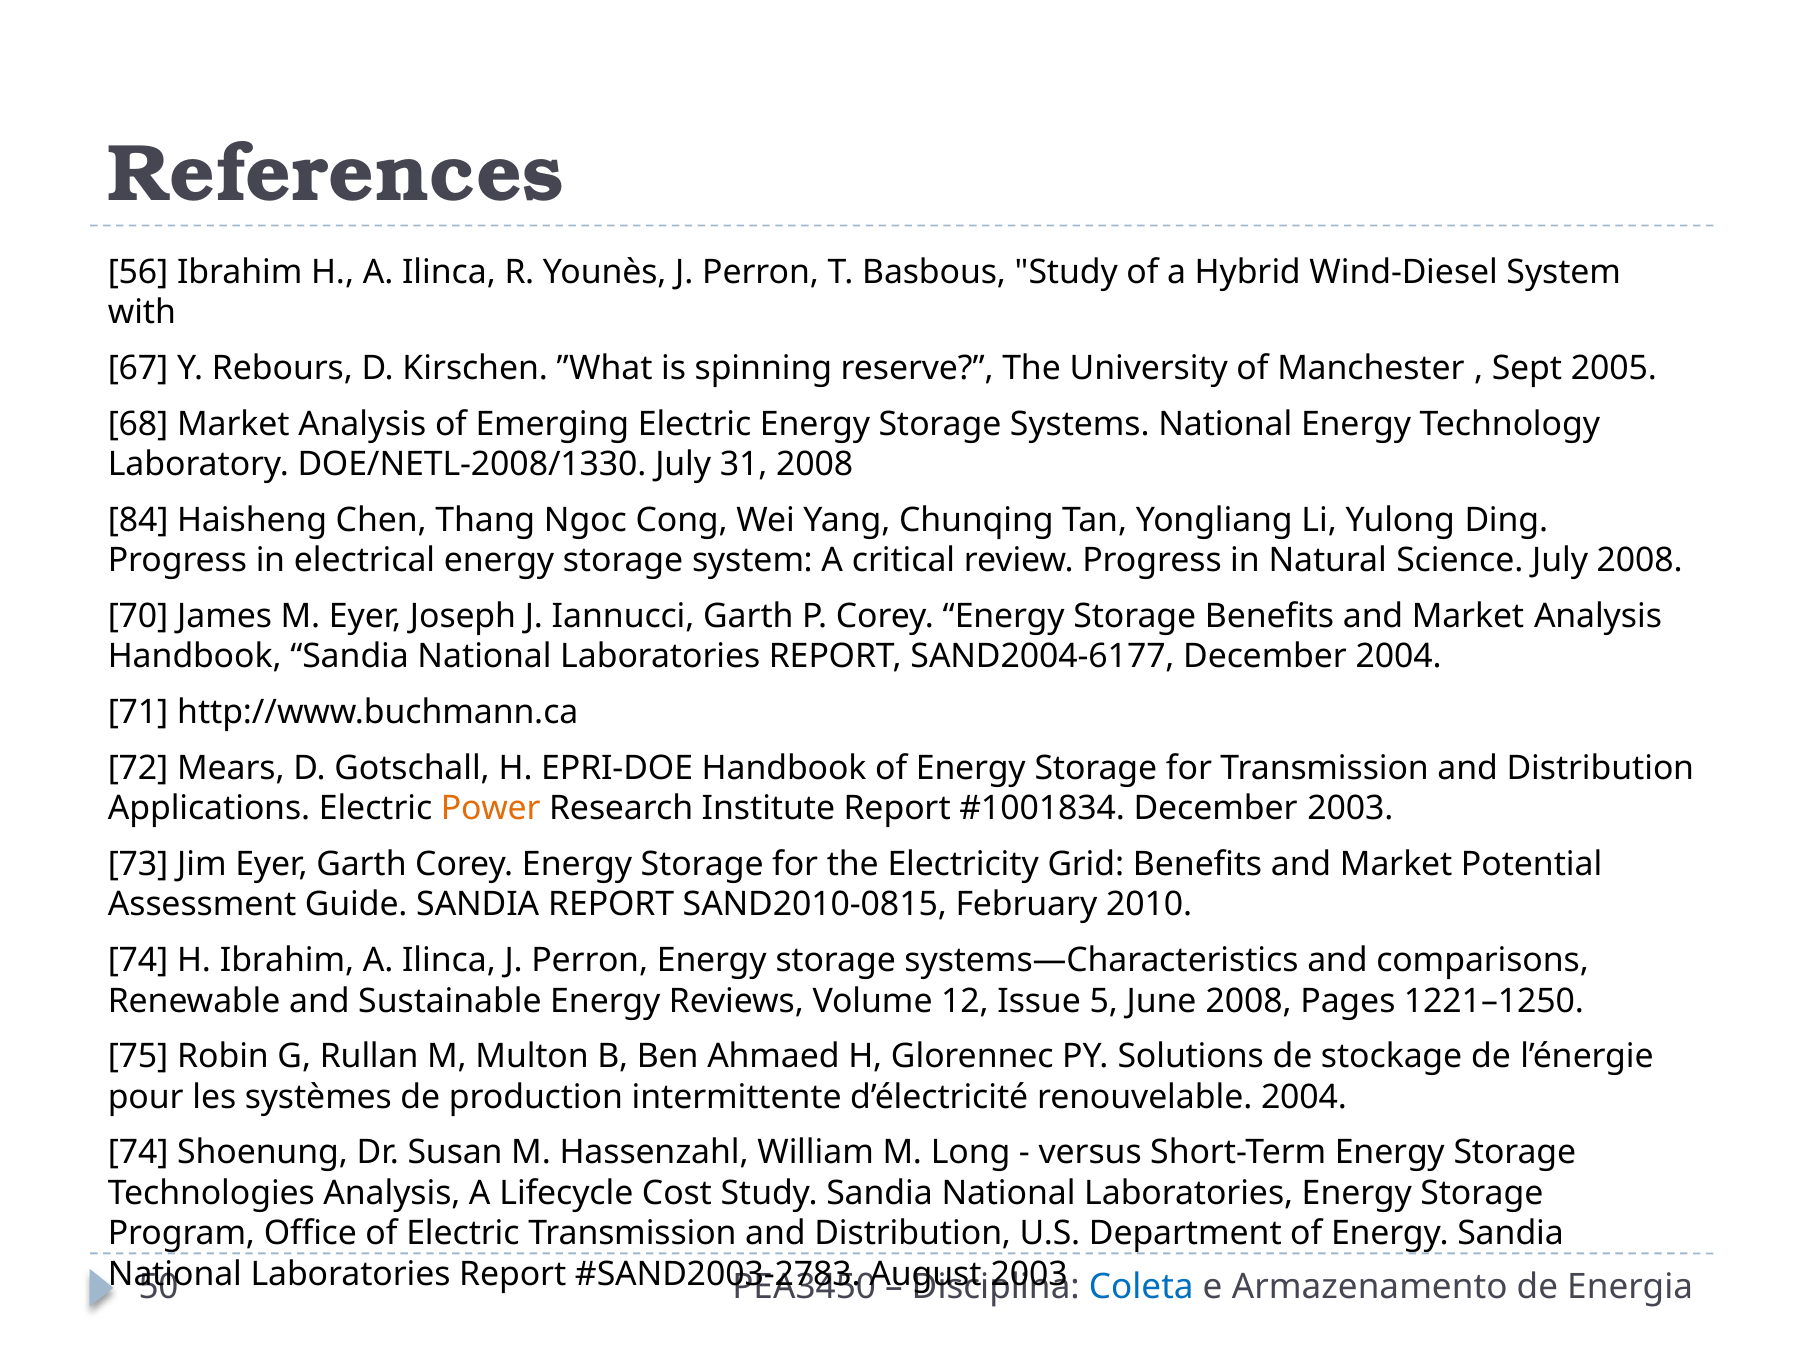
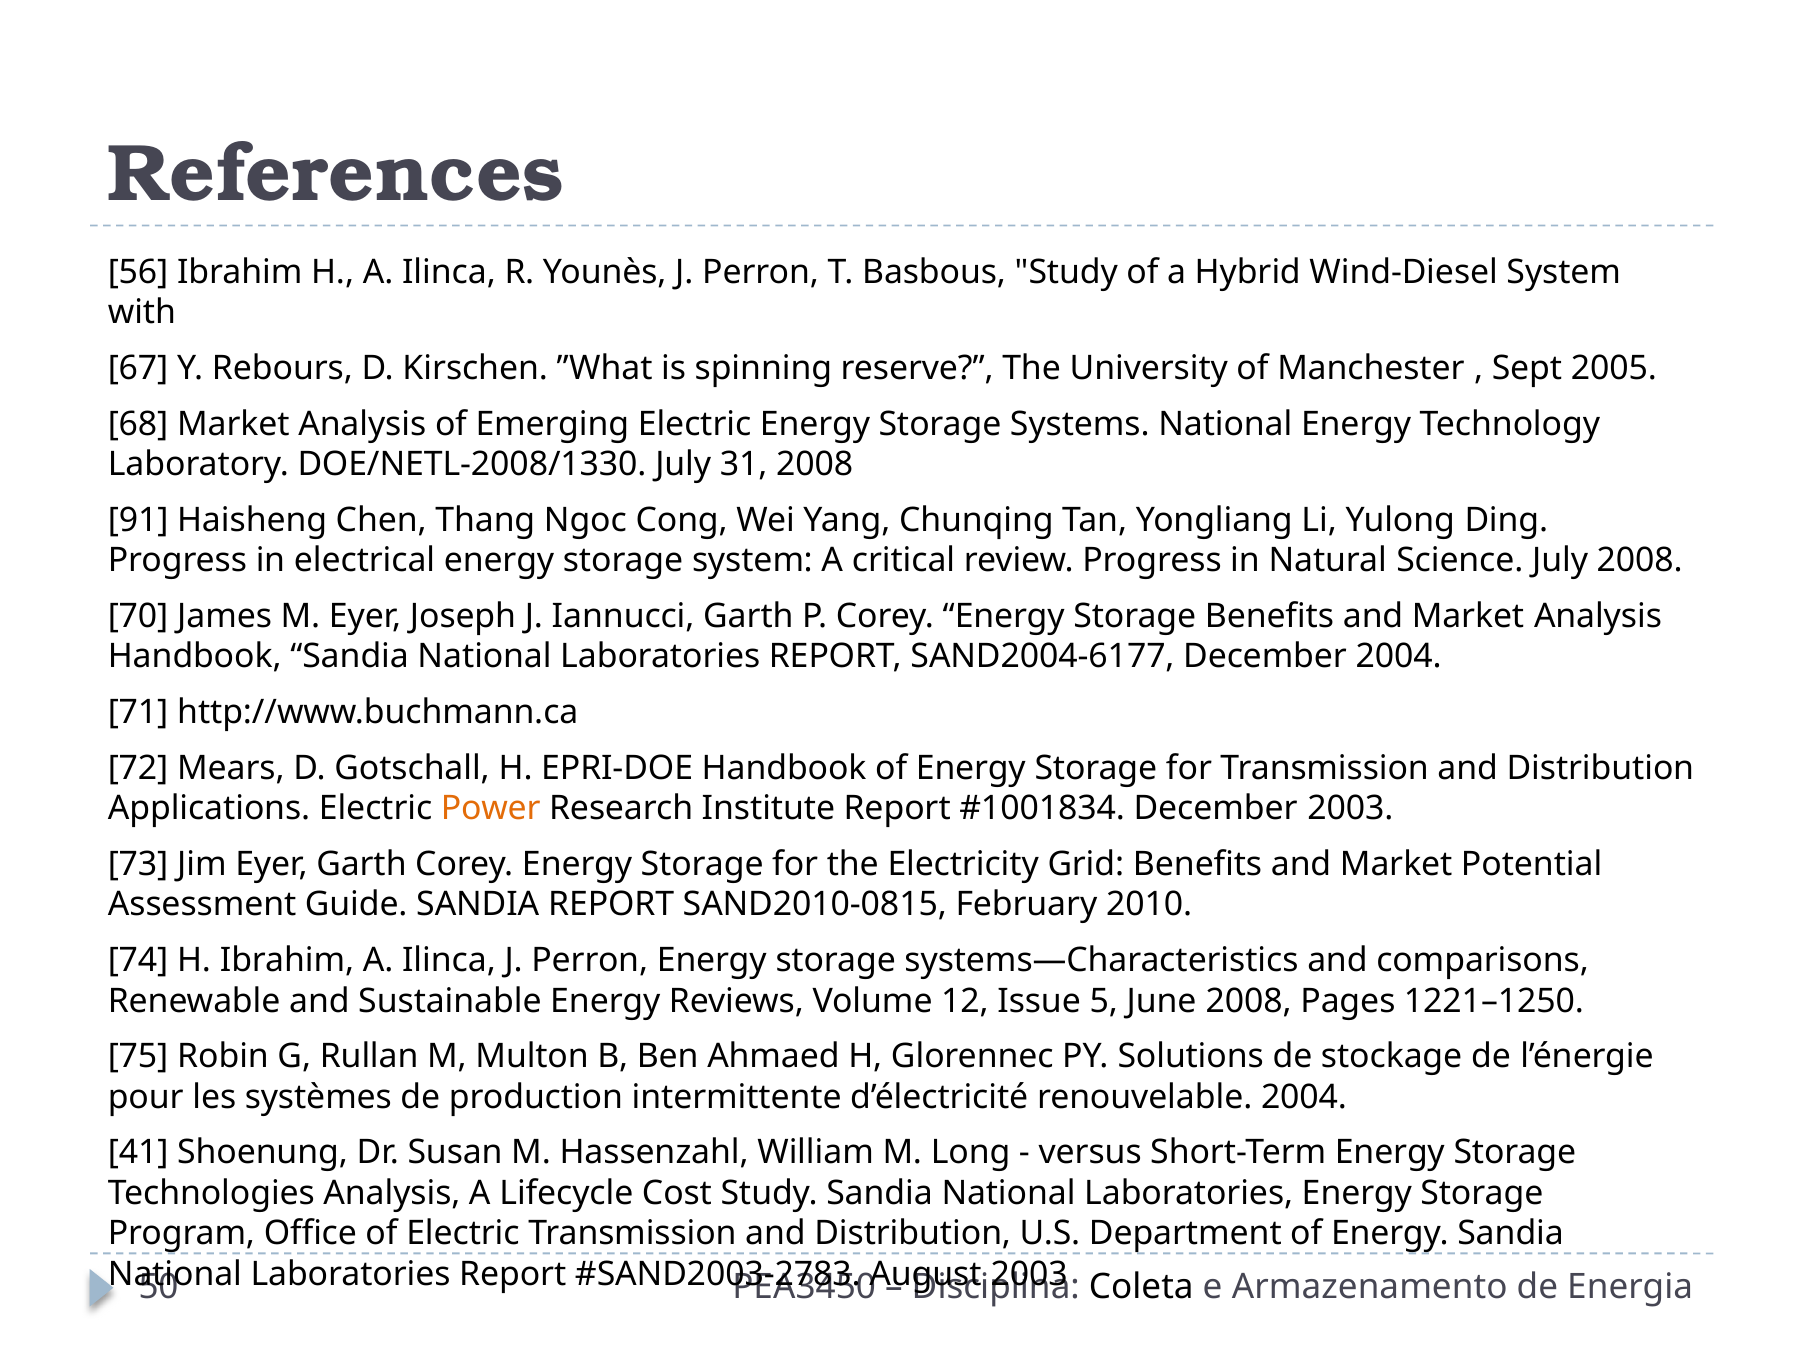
84: 84 -> 91 (138, 520)
74: 74 -> 41 (138, 1153)
Coleta colour: blue -> black (1141, 1287)
